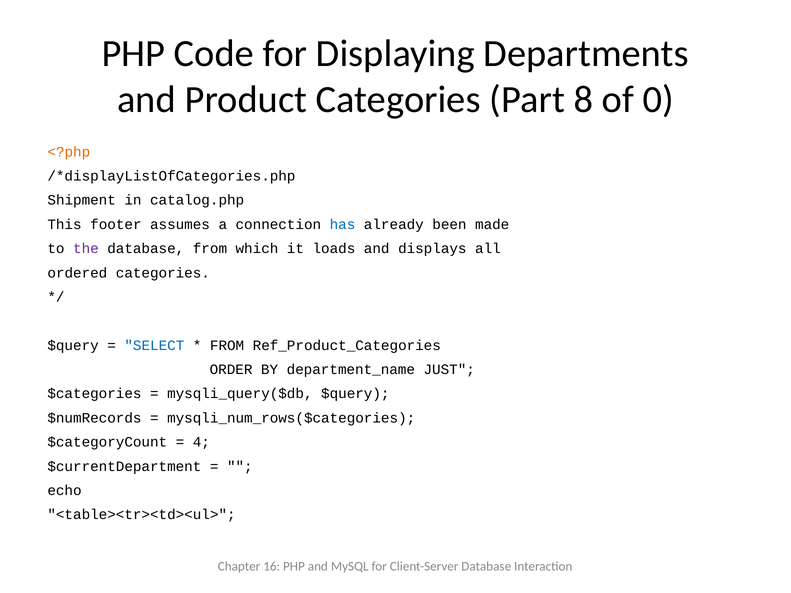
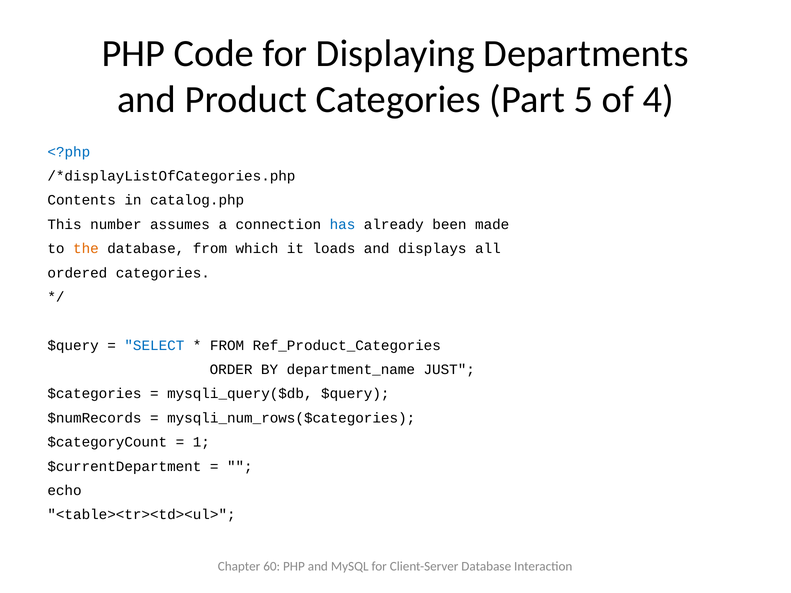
8: 8 -> 5 (583, 100)
0: 0 -> 4 (658, 100)
<?php colour: orange -> blue (69, 152)
Shipment: Shipment -> Contents (82, 200)
footer: footer -> number (116, 225)
the colour: purple -> orange (86, 249)
4: 4 -> 1 (201, 442)
16: 16 -> 60 (272, 567)
